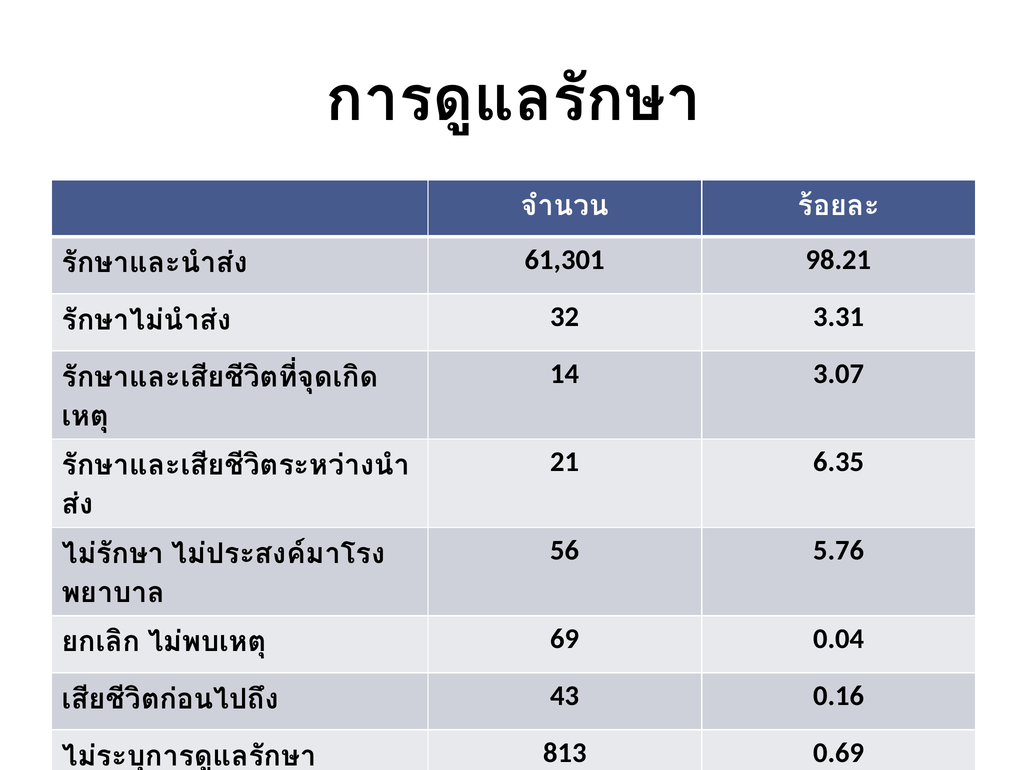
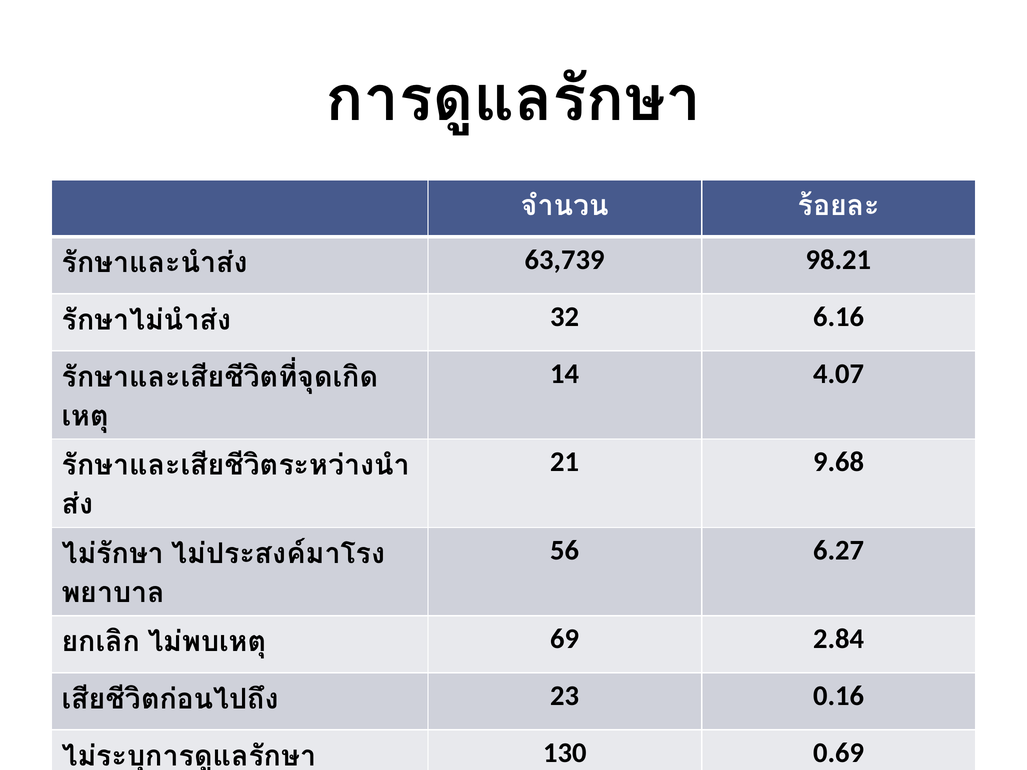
61,301: 61,301 -> 63,739 (565, 260)
3.31: 3.31 -> 6.16 (839, 317)
3.07: 3.07 -> 4.07 (839, 374)
6.35: 6.35 -> 9.68 (839, 462)
5.76: 5.76 -> 6.27 (839, 550)
0.04: 0.04 -> 2.84 (839, 639)
43: 43 -> 23 (565, 696)
813: 813 -> 130 (565, 753)
